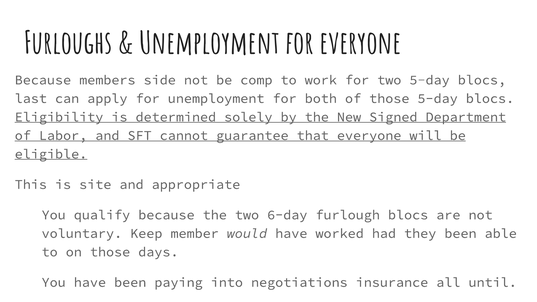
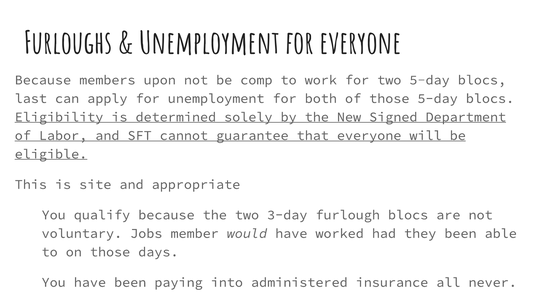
side: side -> upon (160, 80)
6-day: 6-day -> 3-day (287, 215)
Keep: Keep -> Jobs (146, 233)
negotiations: negotiations -> administered (299, 282)
until: until -> never (493, 282)
